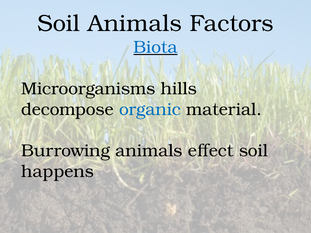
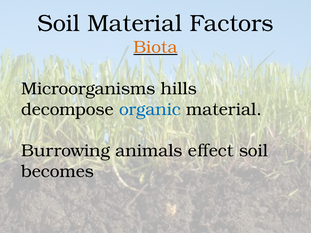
Soil Animals: Animals -> Material (135, 23)
Biota colour: blue -> orange (156, 47)
happens: happens -> becomes (58, 172)
